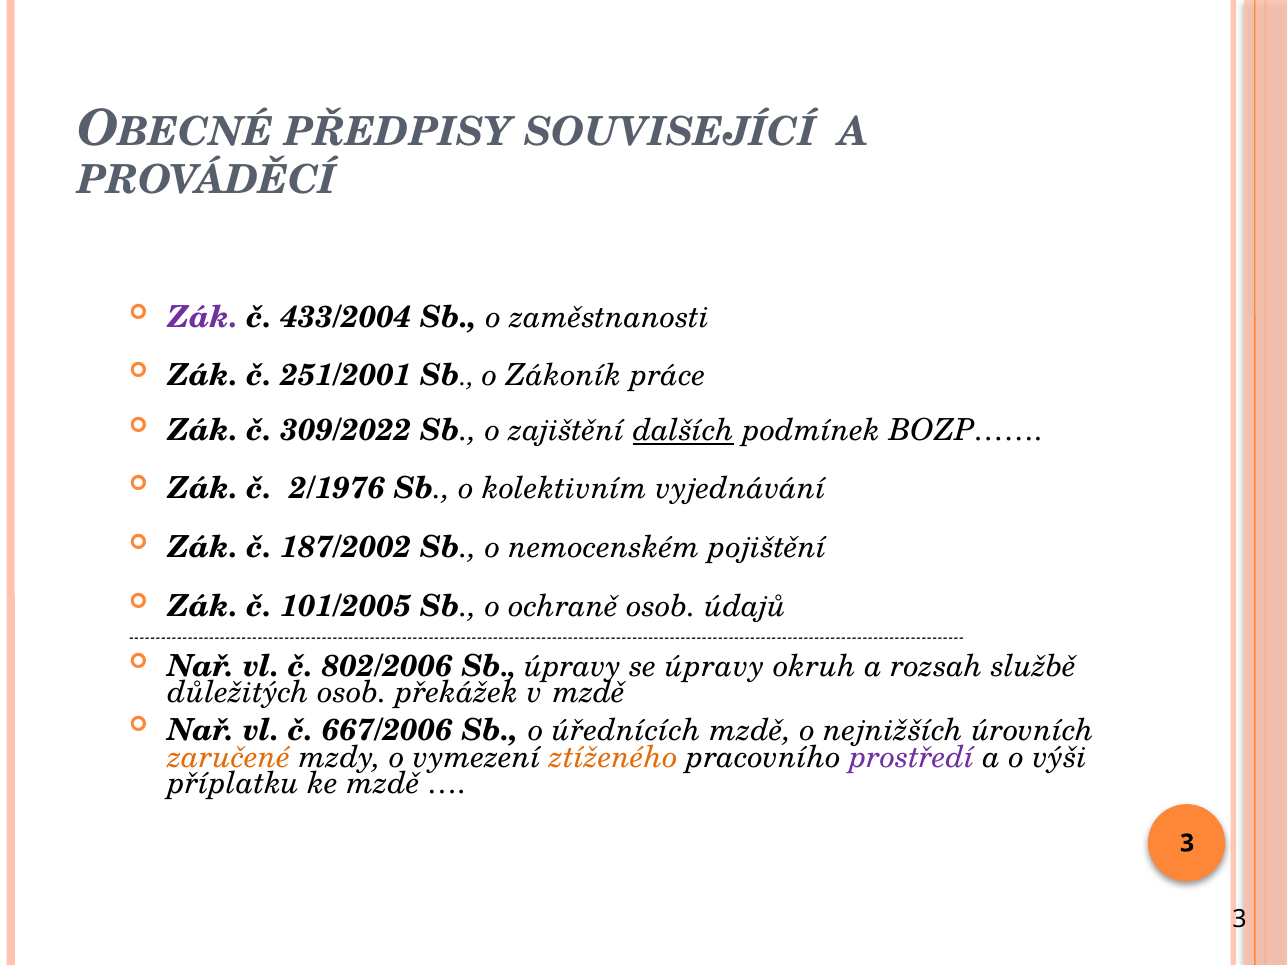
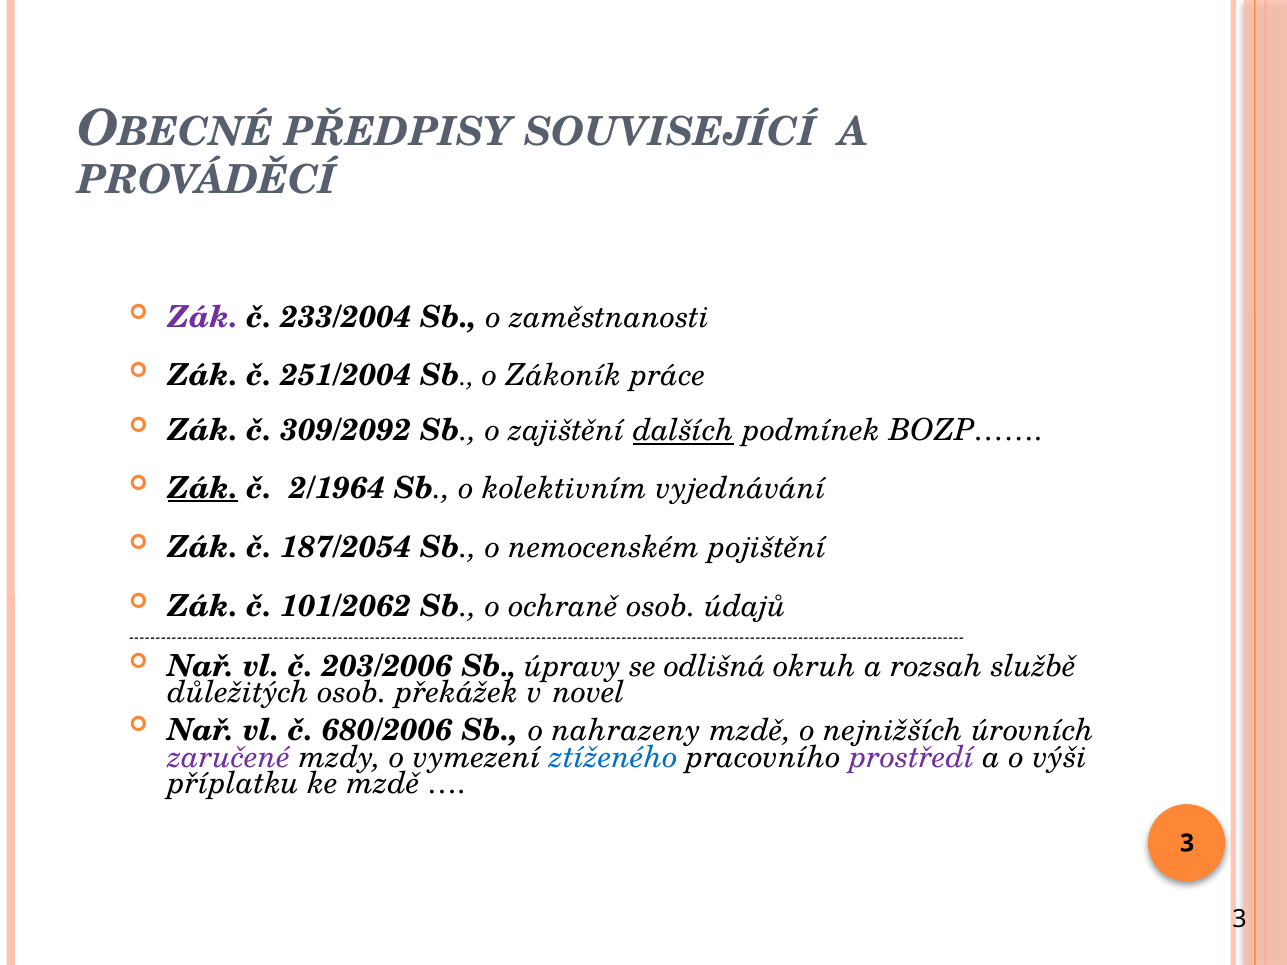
433/2004: 433/2004 -> 233/2004 (346, 318)
251/2001: 251/2001 -> 251/2004 (346, 375)
309/2022: 309/2022 -> 309/2092 (346, 431)
Zák underline: none -> present (203, 488)
2/1976: 2/1976 -> 2/1964 (337, 488)
187/2002: 187/2002 -> 187/2054 (346, 548)
101/2005: 101/2005 -> 101/2062 (346, 607)
802/2006: 802/2006 -> 203/2006 (387, 666)
se úpravy: úpravy -> odlišná (715, 666)
v mzdě: mzdě -> novel (589, 692)
667/2006: 667/2006 -> 680/2006 (387, 731)
úřednících: úřednících -> nahrazeny (626, 731)
zaručené colour: orange -> purple (229, 758)
ztíženého colour: orange -> blue (614, 758)
